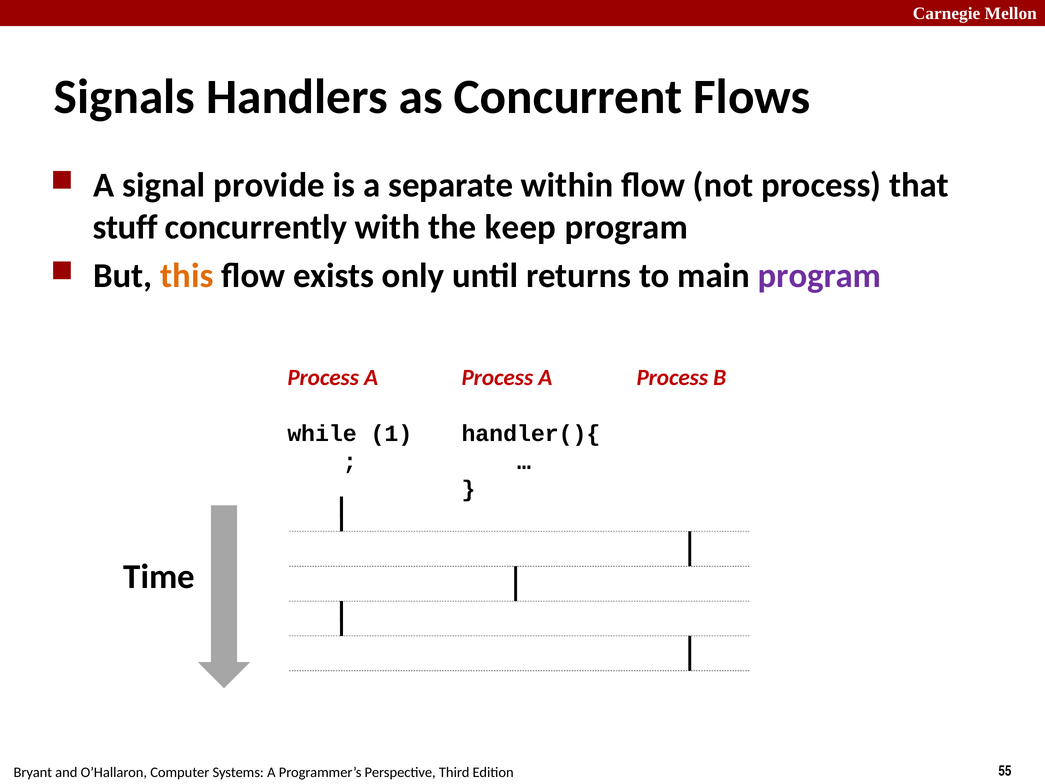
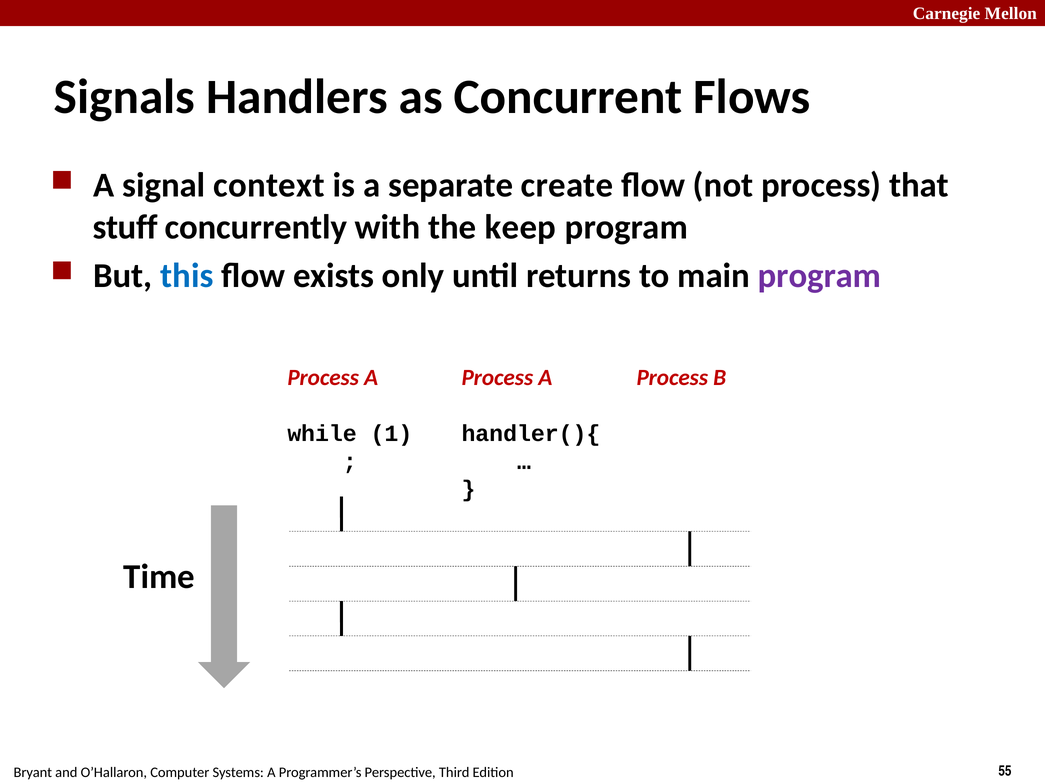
provide: provide -> context (269, 185)
within: within -> create (567, 185)
this colour: orange -> blue (187, 276)
